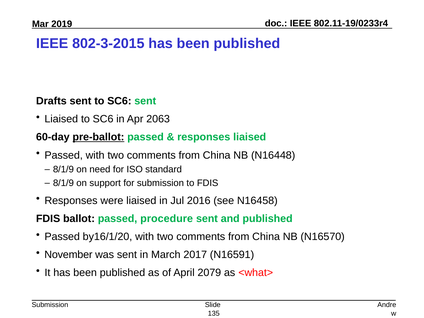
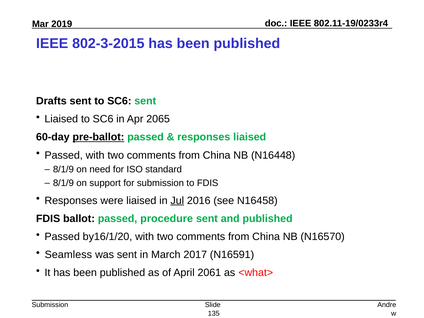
2063: 2063 -> 2065 (158, 119)
Jul underline: none -> present (177, 201)
November: November -> Seamless (68, 255)
2079: 2079 -> 2061 (209, 273)
